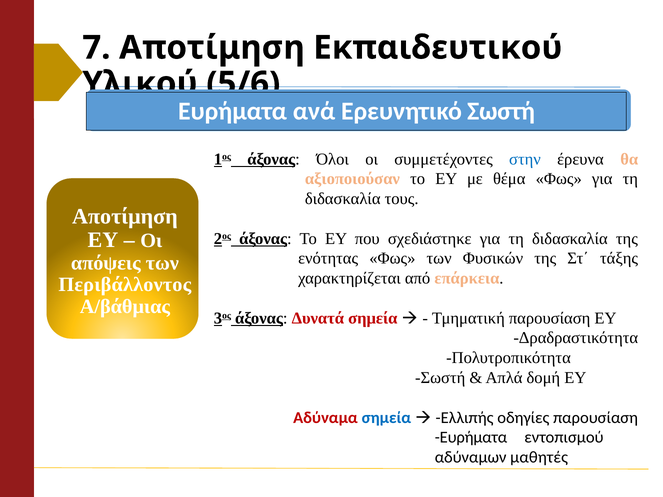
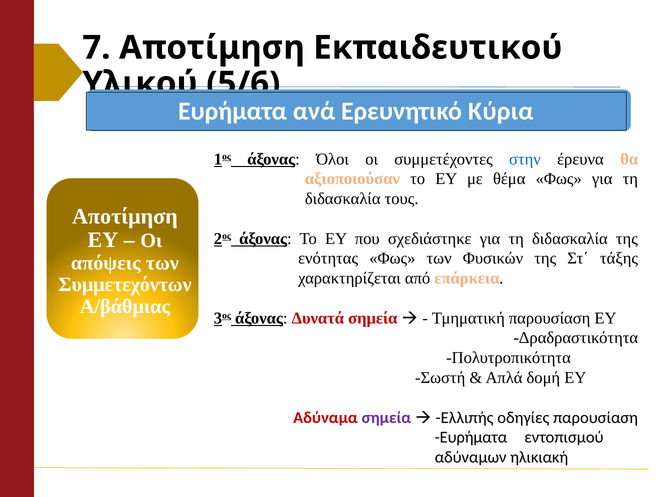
Ερευνητικό Σωστή: Σωστή -> Κύρια (501, 111)
Περιβάλλοντος: Περιβάλλοντος -> Συμμετεχόντων (125, 285)
σημεία colour: blue -> purple (386, 418)
μαθητές: μαθητές -> ηλικιακή (539, 458)
